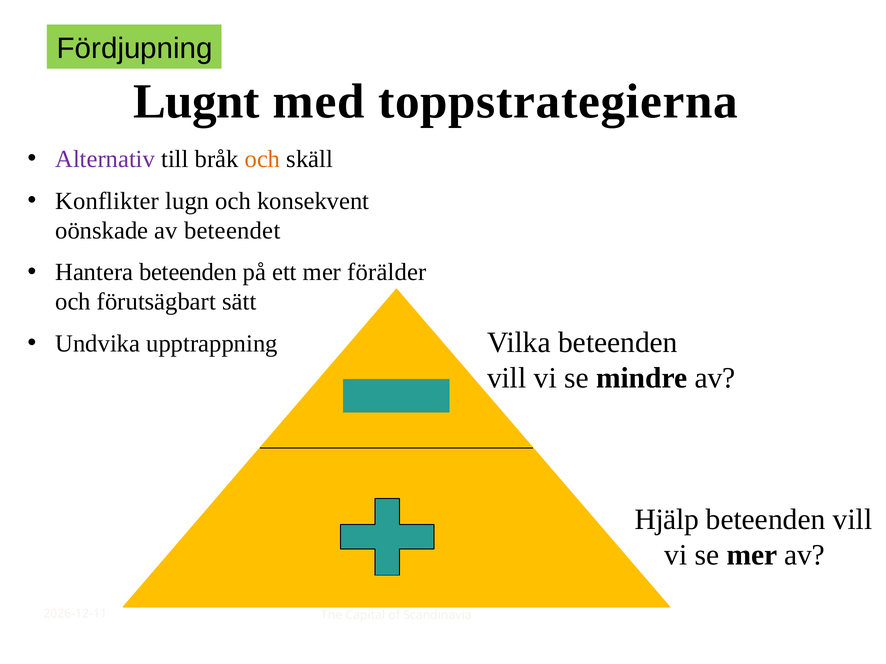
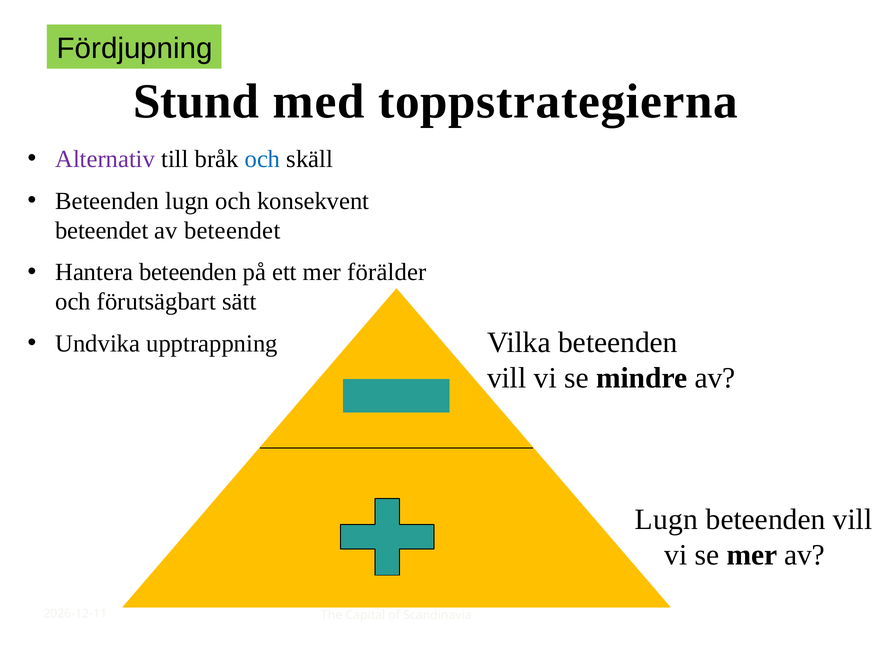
Lugnt: Lugnt -> Stund (196, 102)
och colour: orange -> blue (263, 159)
Konflikter: Konflikter -> Beteenden (107, 201)
oönskade: oönskade -> beteendet (102, 231)
Hjälp: Hjälp -> Lugn (666, 520)
